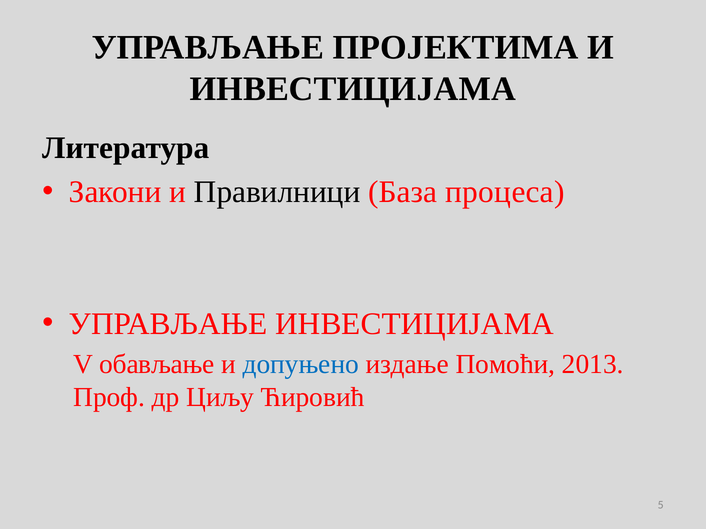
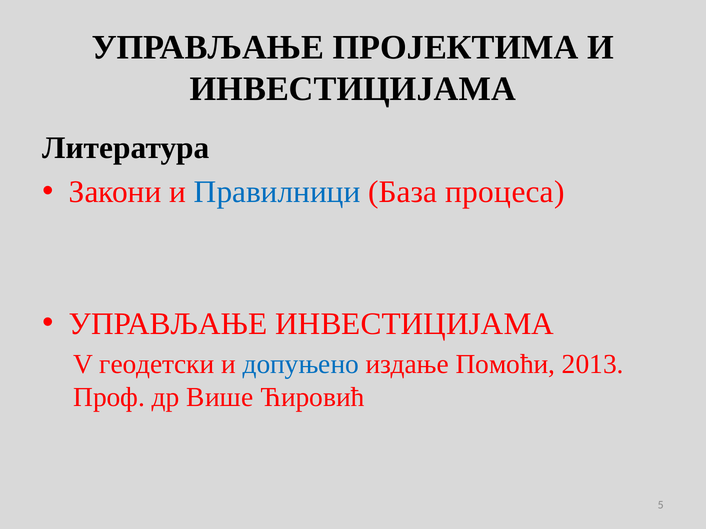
Правилници colour: black -> blue (277, 192)
обављање: обављање -> геодетски (157, 365)
Циљу: Циљу -> Више (220, 397)
